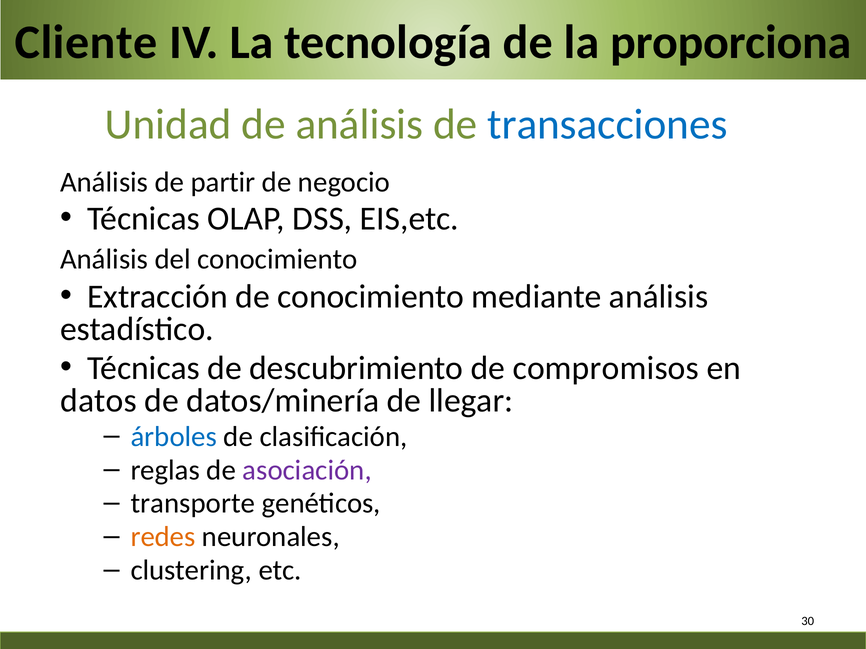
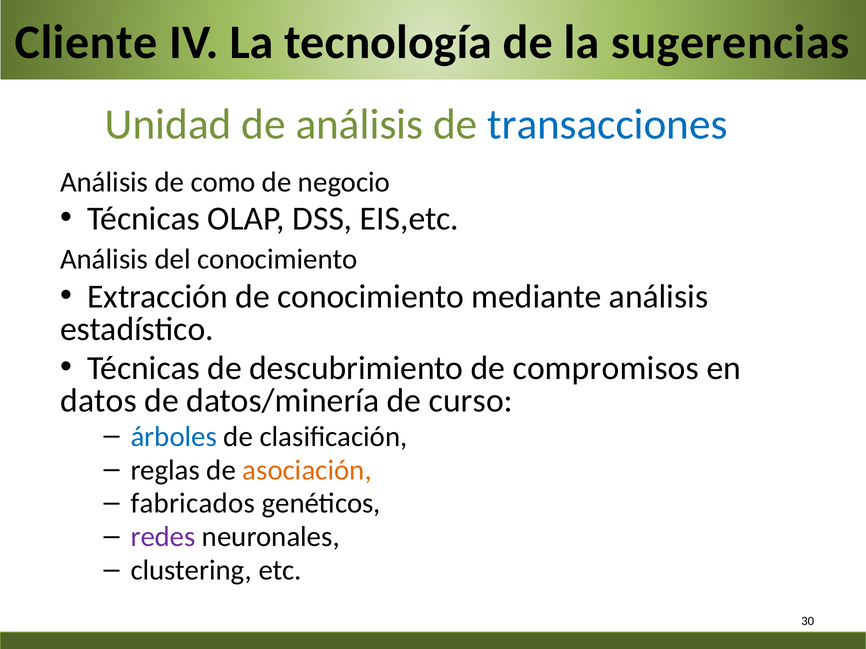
proporciona: proporciona -> sugerencias (730, 43)
partir: partir -> como (223, 182)
llegar: llegar -> curso (471, 401)
asociación colour: purple -> orange (307, 470)
transporte: transporte -> fabricados (193, 504)
redes colour: orange -> purple (163, 537)
